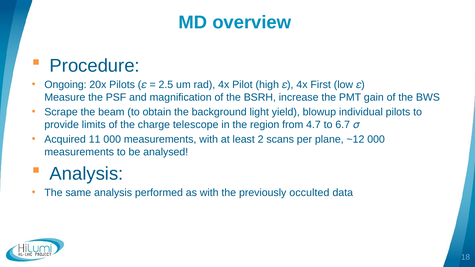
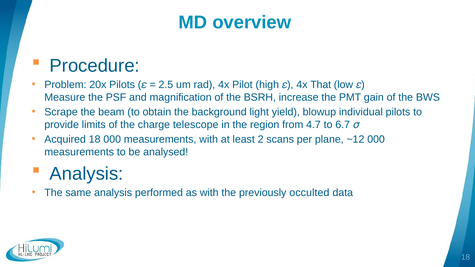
Ongoing: Ongoing -> Problem (65, 85)
First: First -> That (321, 85)
Acquired 11: 11 -> 18 (95, 140)
